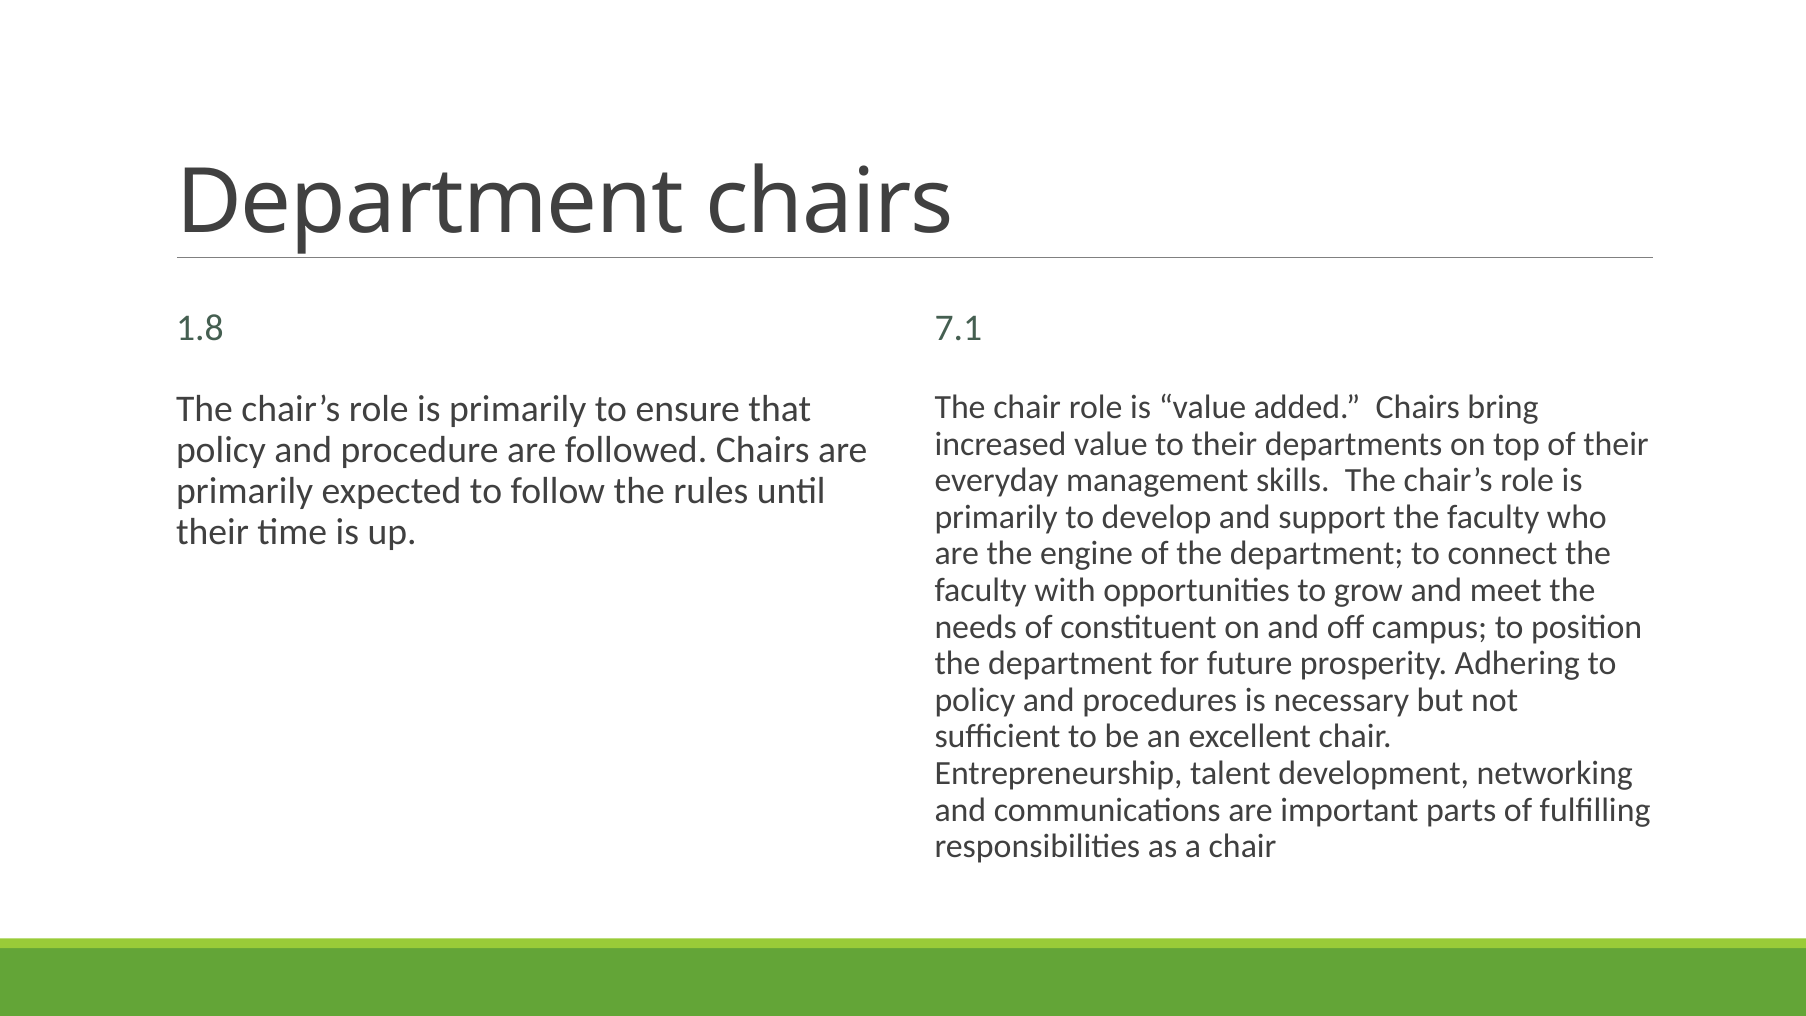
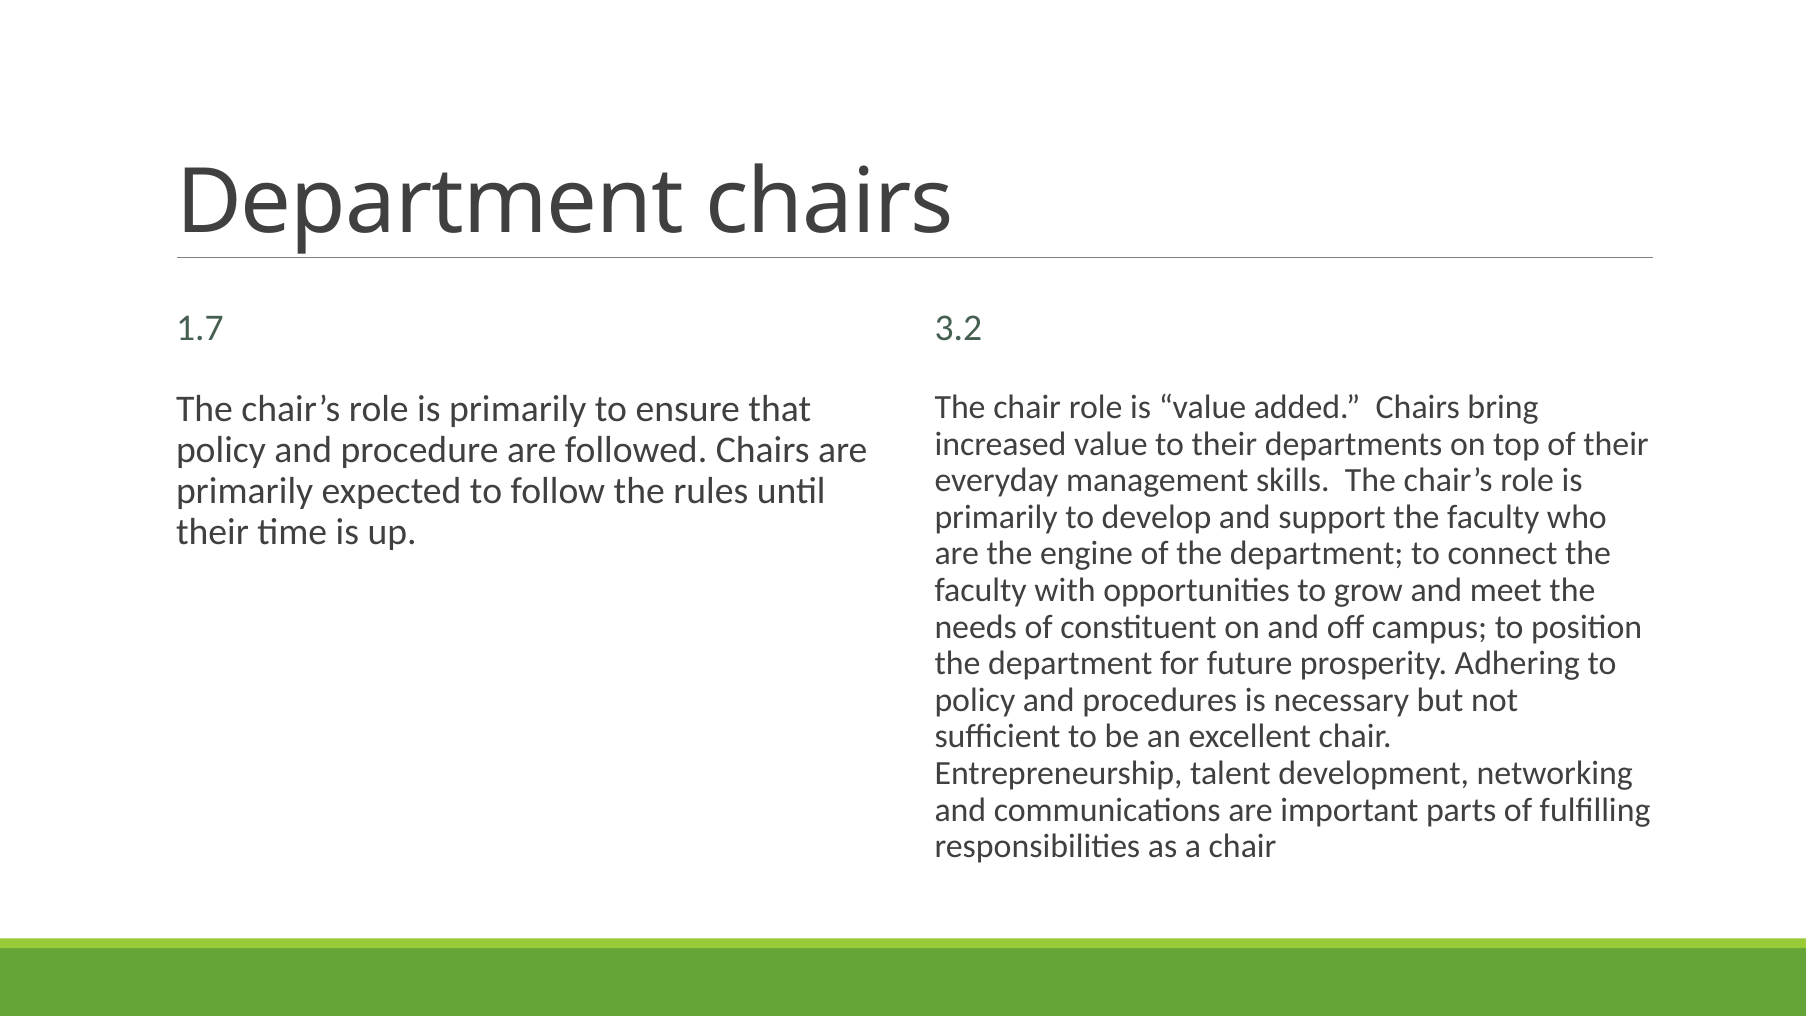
1.8: 1.8 -> 1.7 (200, 328)
7.1: 7.1 -> 3.2 (958, 328)
